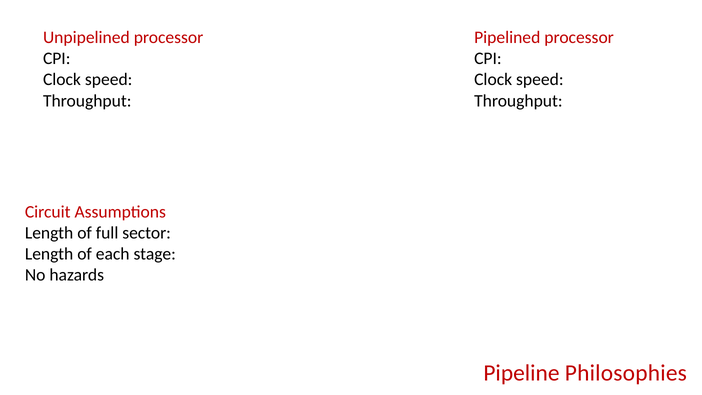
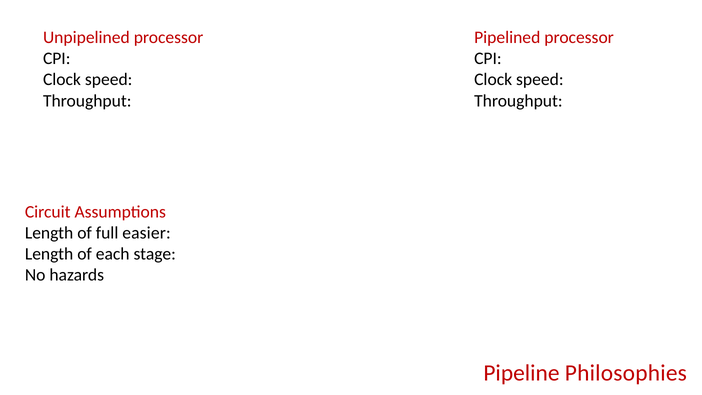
sector: sector -> easier (147, 233)
